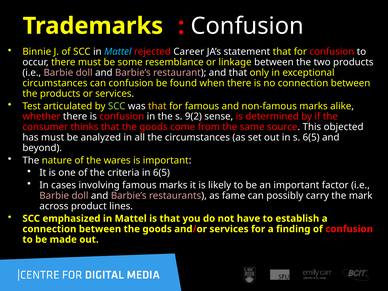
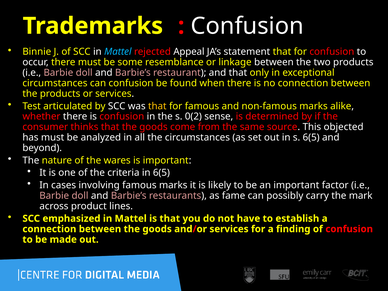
Career: Career -> Appeal (189, 52)
SCC colour: light green -> white (117, 106)
9(2: 9(2 -> 0(2 (193, 117)
